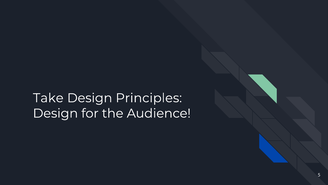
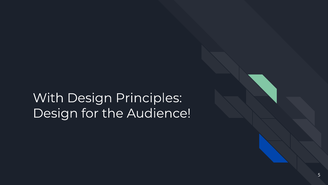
Take: Take -> With (48, 98)
